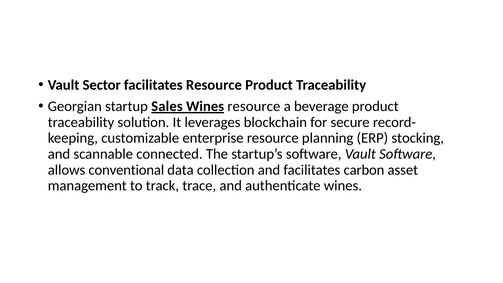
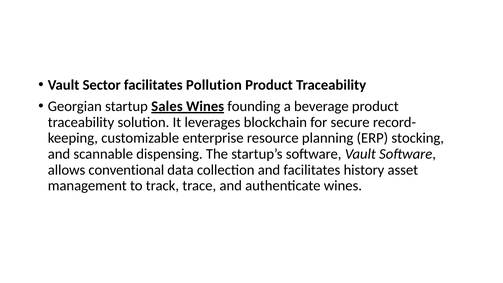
facilitates Resource: Resource -> Pollution (214, 85)
Wines resource: resource -> founding (254, 106)
connected: connected -> dispensing (169, 154)
carbon: carbon -> history (364, 170)
